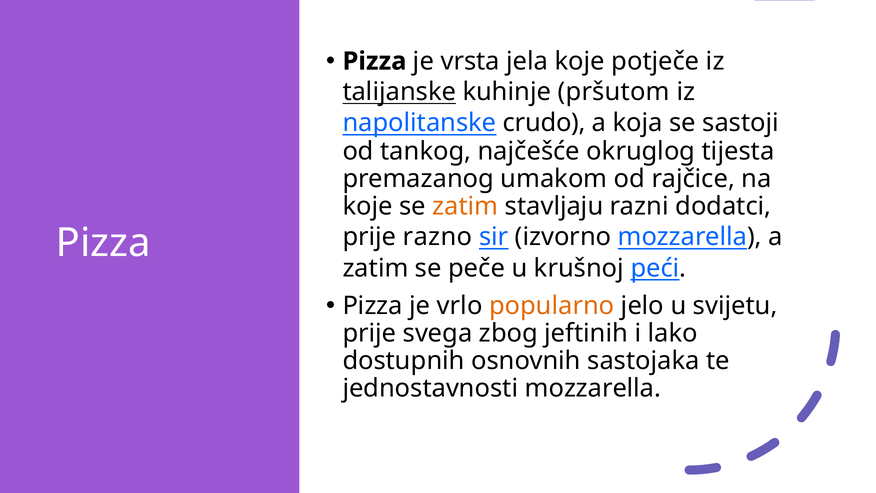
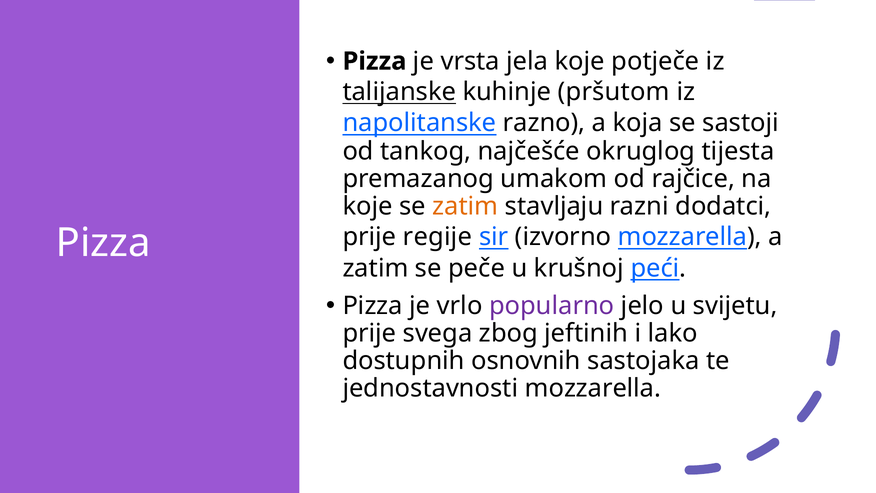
crudo: crudo -> razno (544, 123)
razno: razno -> regije (438, 237)
popularno colour: orange -> purple (552, 305)
